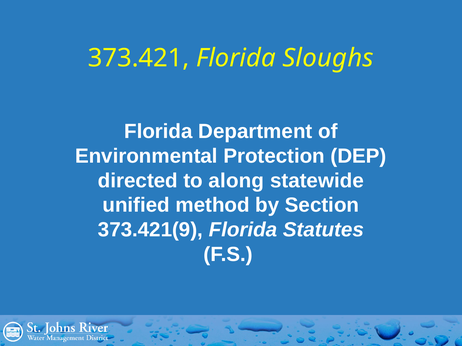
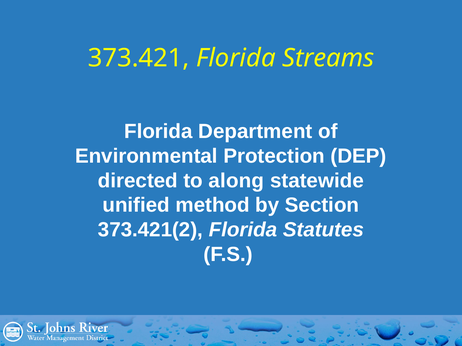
Sloughs: Sloughs -> Streams (328, 58)
373.421(9: 373.421(9 -> 373.421(2 (150, 230)
